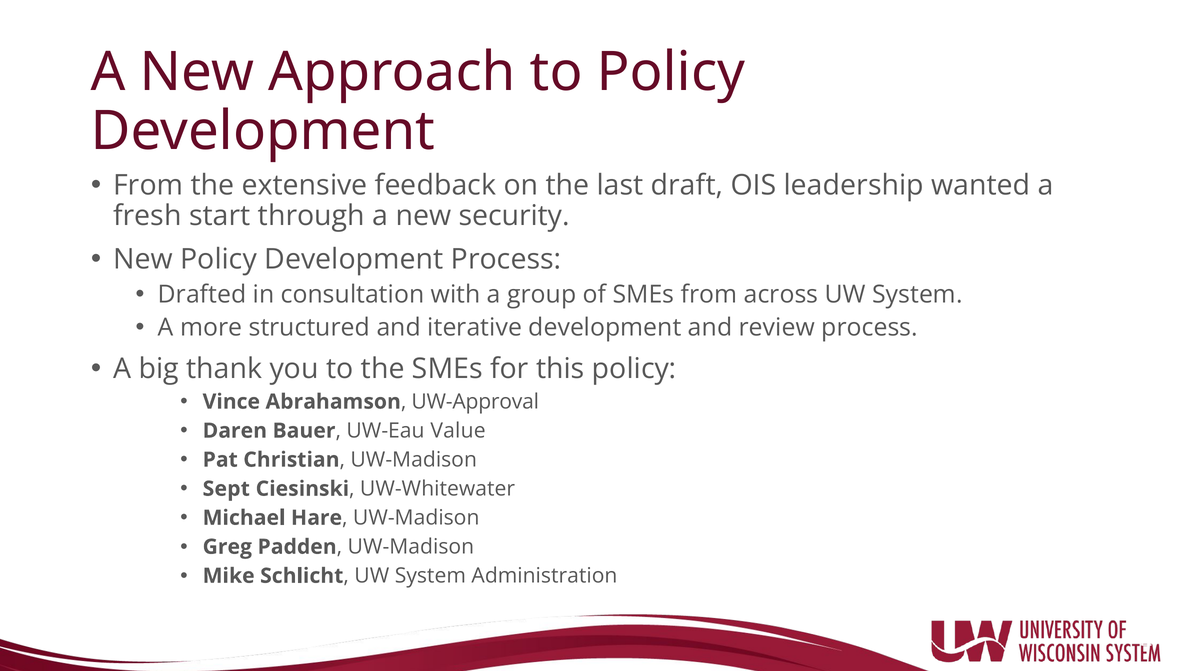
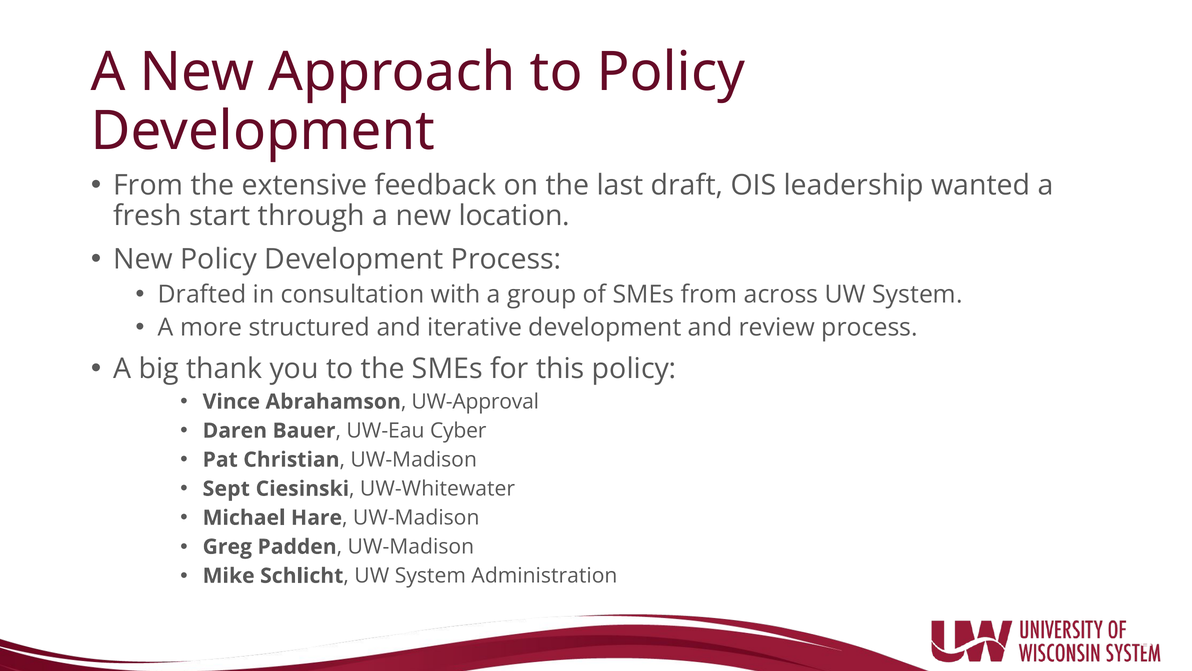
security: security -> location (514, 216)
Value: Value -> Cyber (458, 430)
